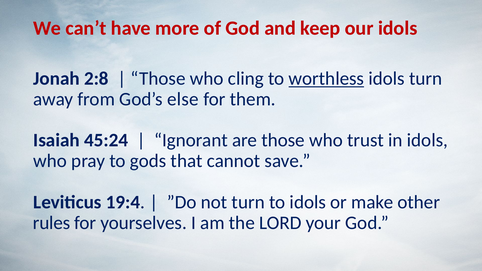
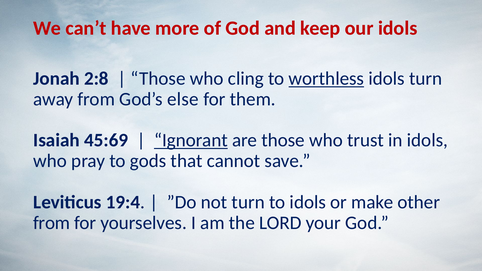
45:24: 45:24 -> 45:69 (106, 140)
Ignorant underline: none -> present (191, 140)
rules: rules -> from (52, 223)
